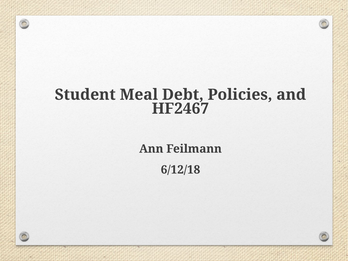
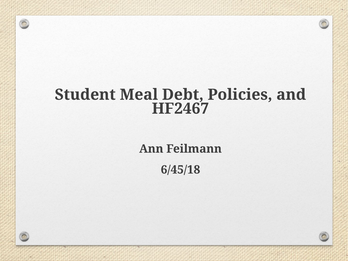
6/12/18: 6/12/18 -> 6/45/18 (180, 170)
